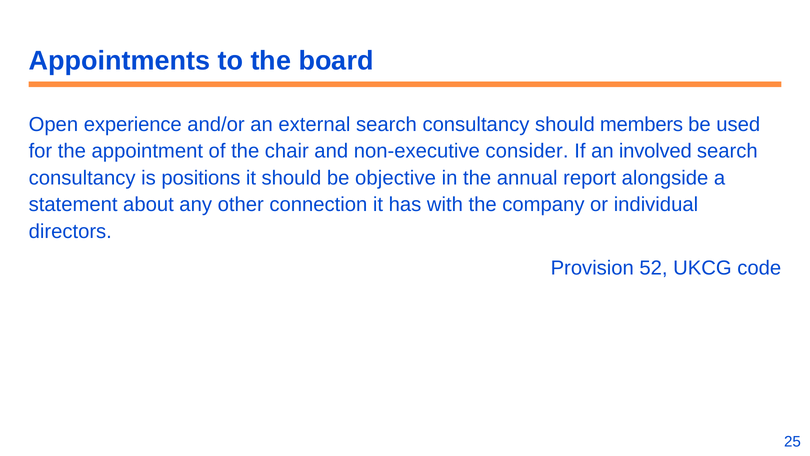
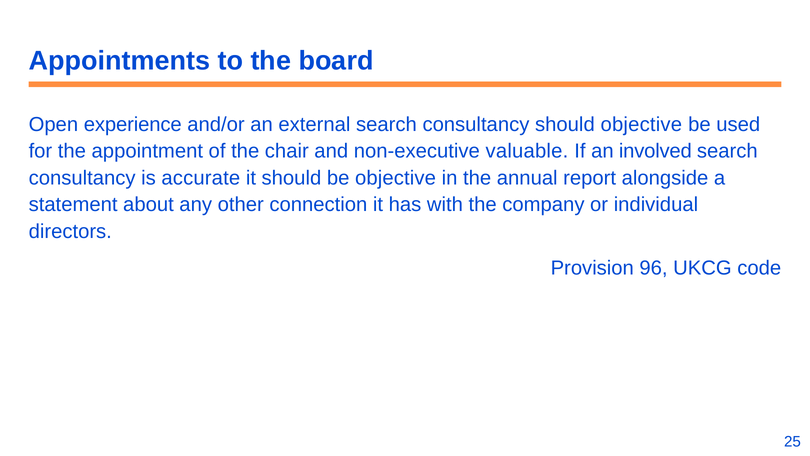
should members: members -> objective (641, 124)
consider: consider -> valuable (527, 151)
positions: positions -> accurate (201, 178)
52: 52 -> 96 (654, 268)
